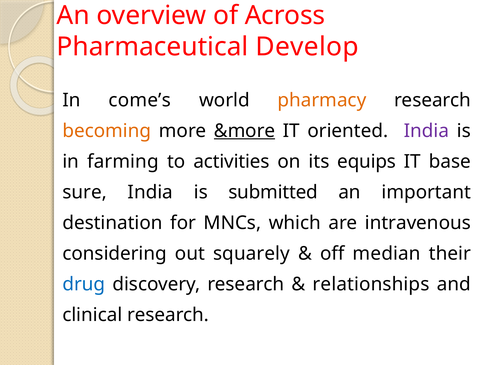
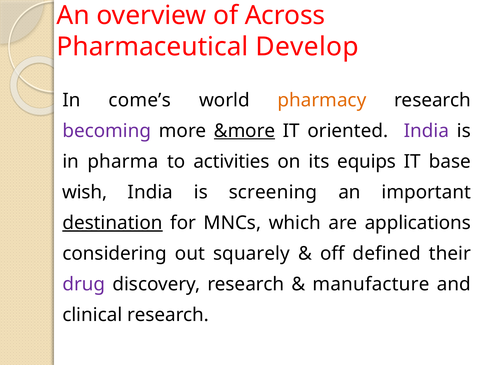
becoming colour: orange -> purple (107, 131)
farming: farming -> pharma (123, 162)
sure: sure -> wish (85, 192)
submitted: submitted -> screening (273, 192)
destination underline: none -> present (113, 223)
intravenous: intravenous -> applications (418, 223)
median: median -> defined (387, 254)
drug colour: blue -> purple (84, 284)
relationships: relationships -> manufacture (371, 284)
